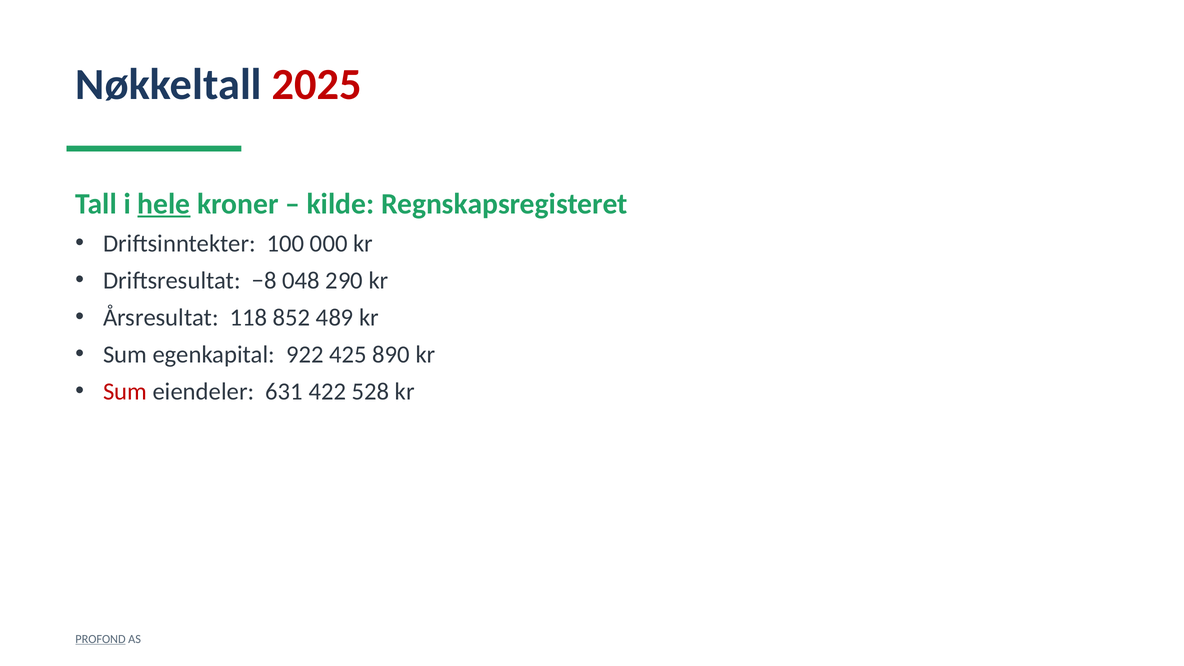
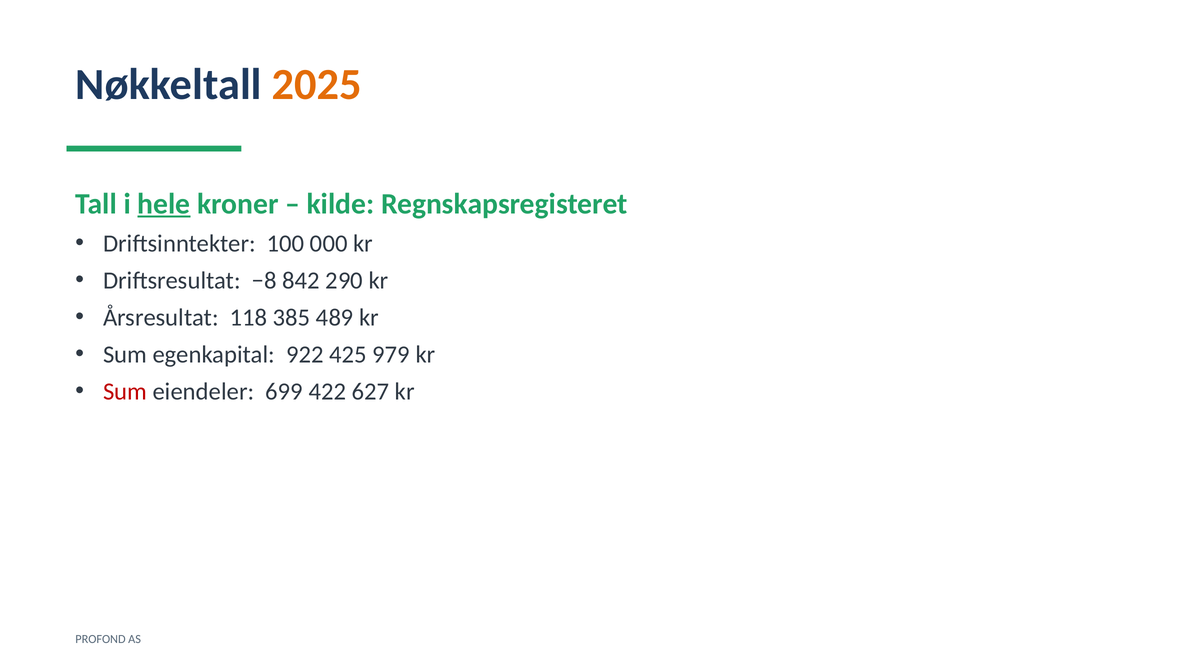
2025 colour: red -> orange (317, 85)
048: 048 -> 842 (301, 280)
852: 852 -> 385 (292, 318)
890: 890 -> 979 (391, 355)
631: 631 -> 699 (284, 392)
528: 528 -> 627 (370, 392)
PROFOND underline: present -> none (100, 639)
